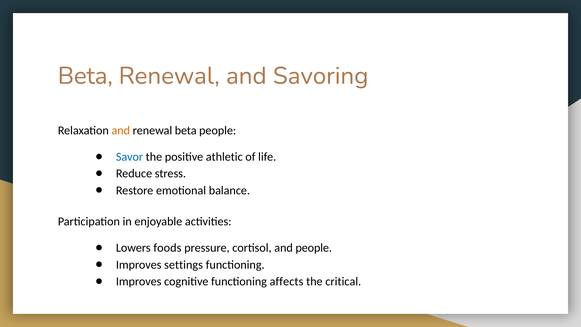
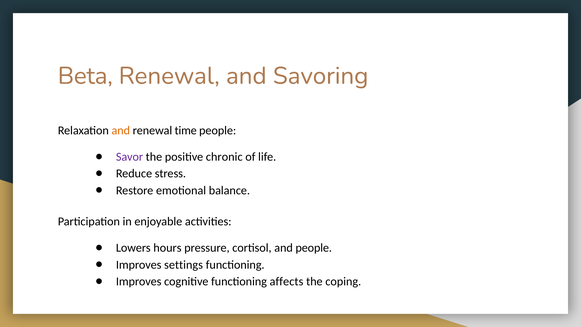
renewal beta: beta -> time (186, 130)
Savor colour: blue -> purple (130, 157)
athletic: athletic -> chronic (224, 157)
foods: foods -> hours (167, 248)
critical: critical -> coping (343, 281)
